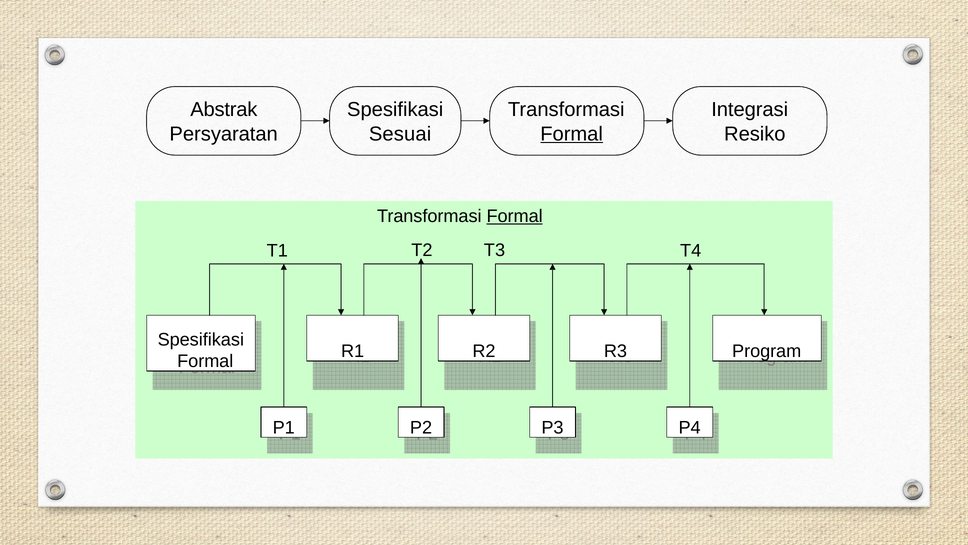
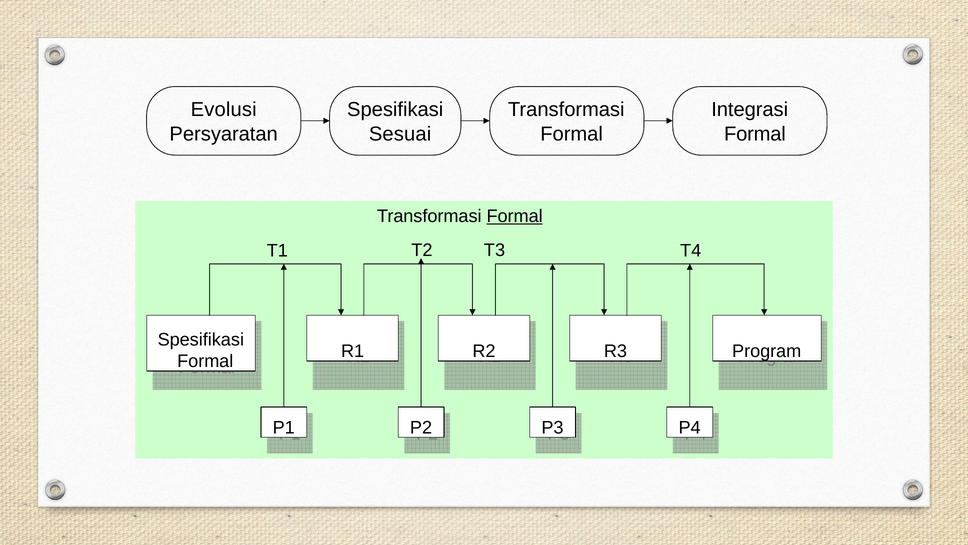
Abstrak: Abstrak -> Evolusi (224, 110)
Formal underline: present -> none (572, 134)
Resiko: Resiko -> Formal (755, 134)
